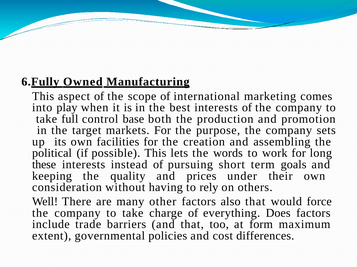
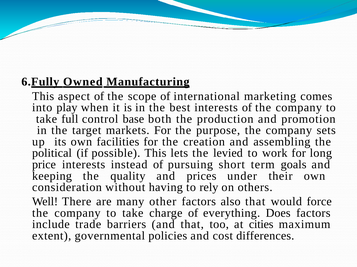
words: words -> levied (228, 154)
these: these -> price (44, 165)
form: form -> cities (261, 225)
